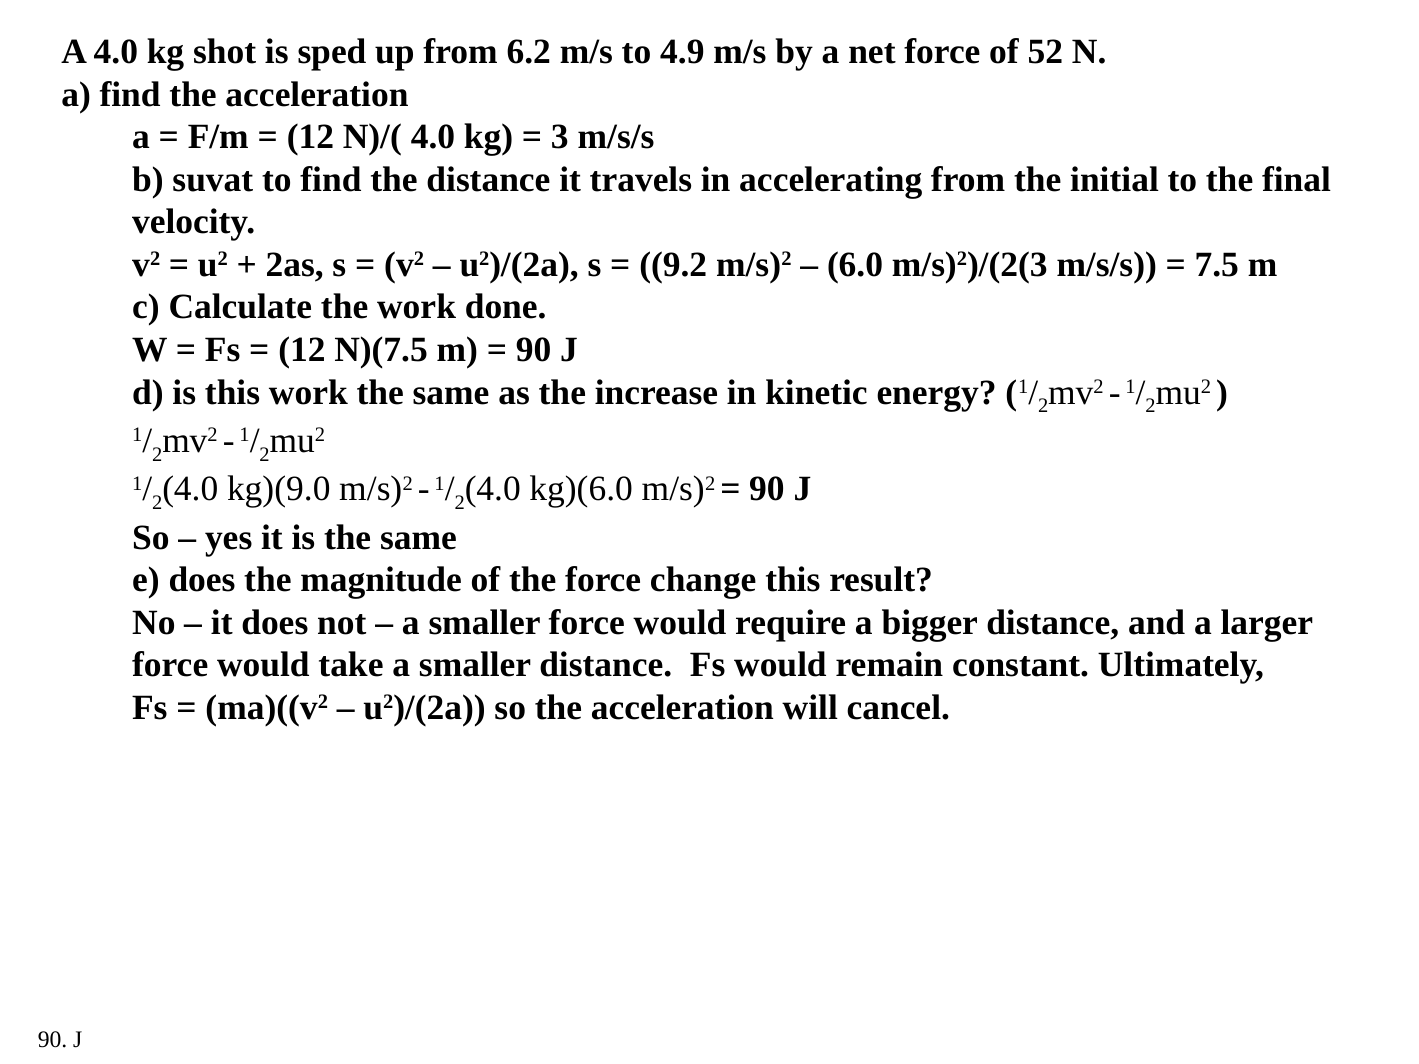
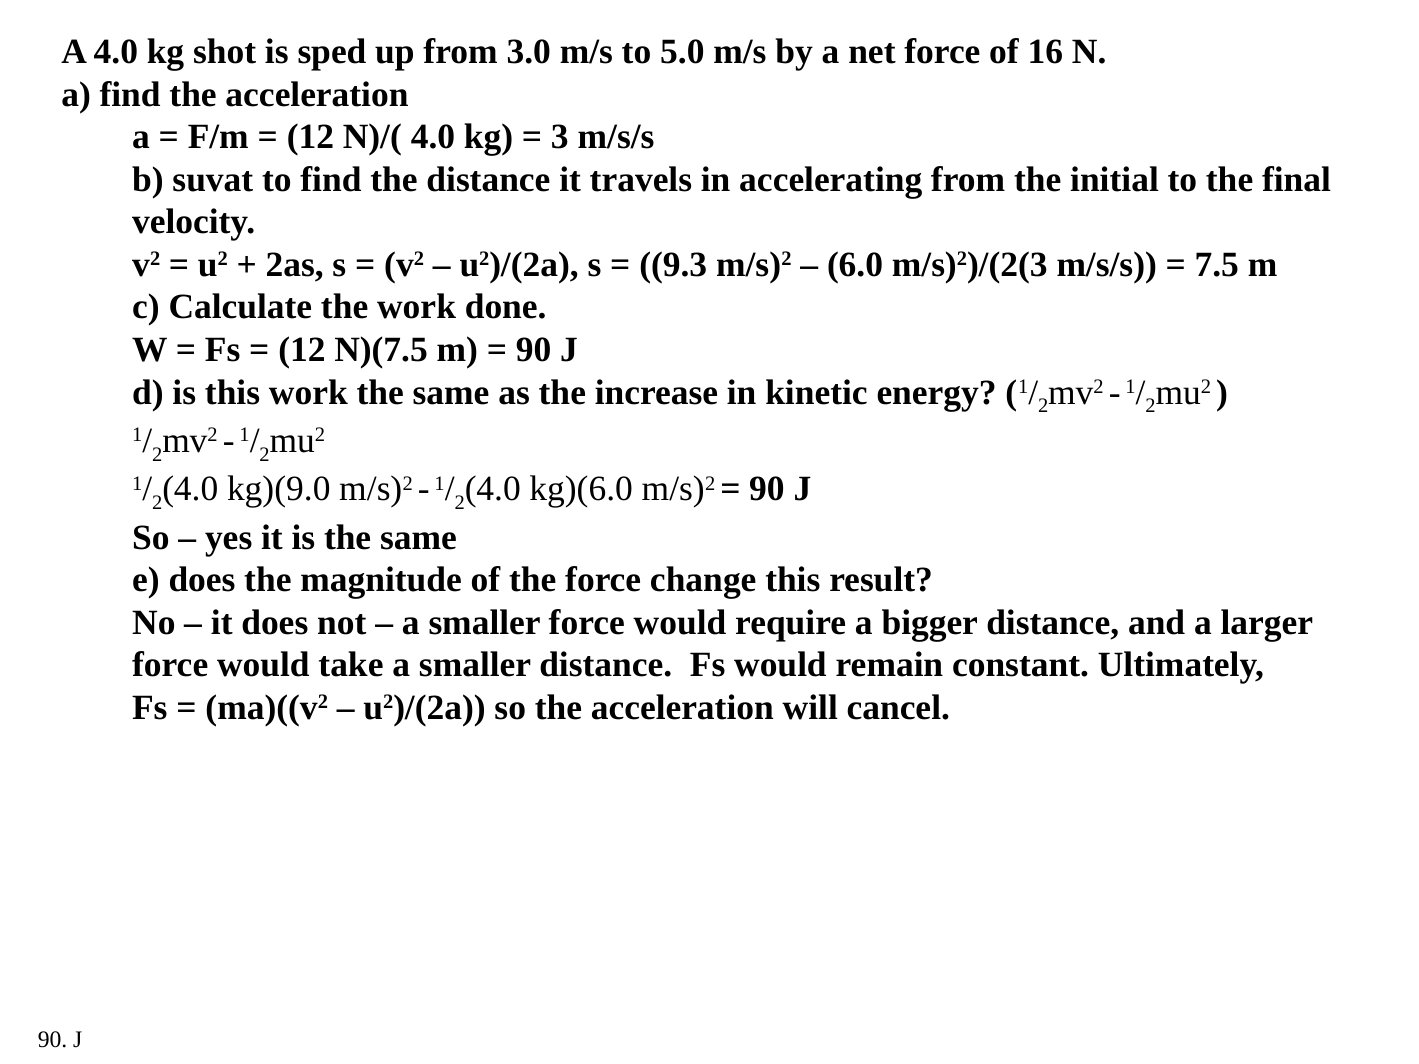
6.2: 6.2 -> 3.0 (529, 52)
4.9: 4.9 -> 5.0 (682, 52)
52: 52 -> 16 (1045, 52)
9.2: 9.2 -> 9.3 (673, 265)
